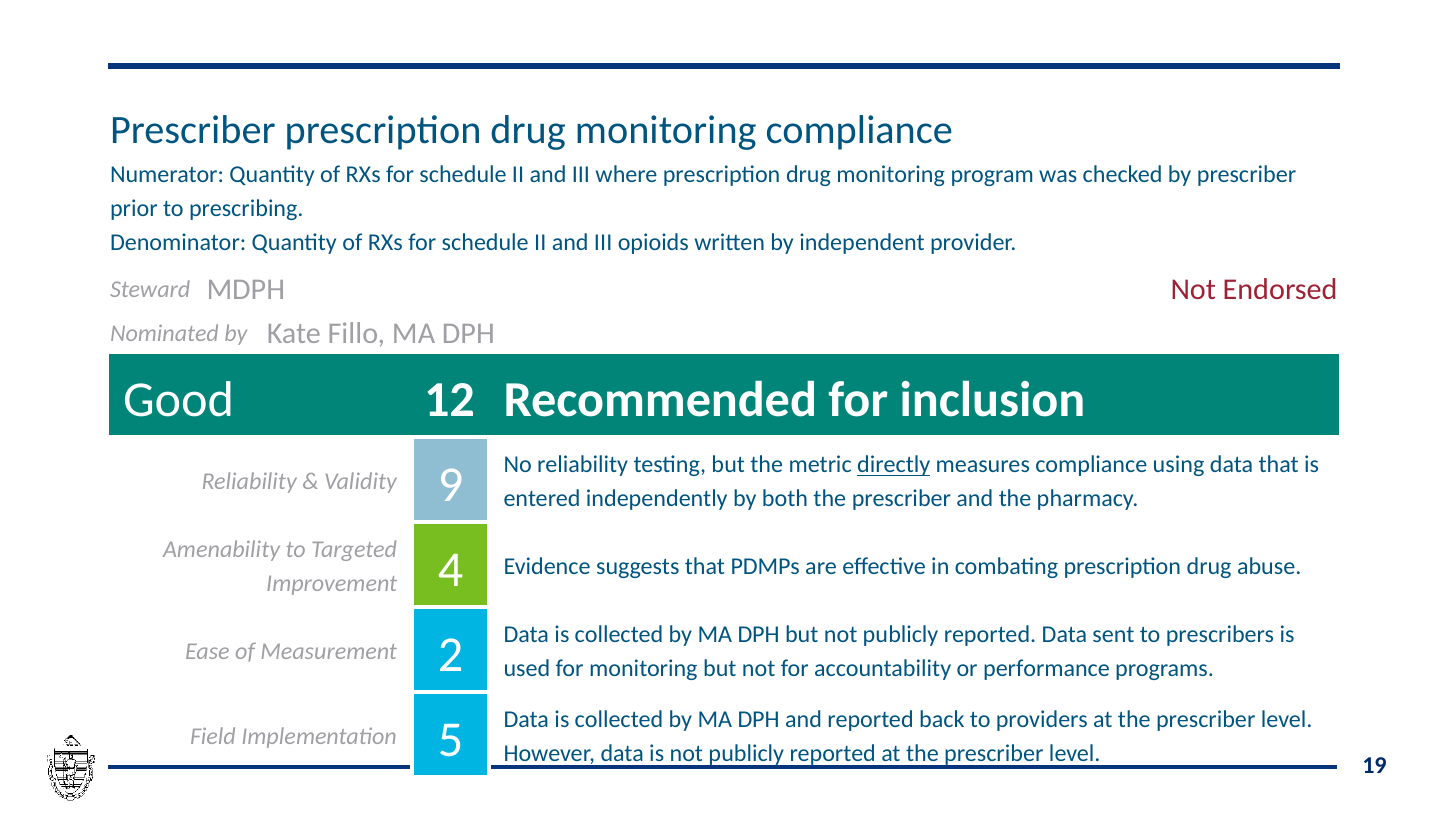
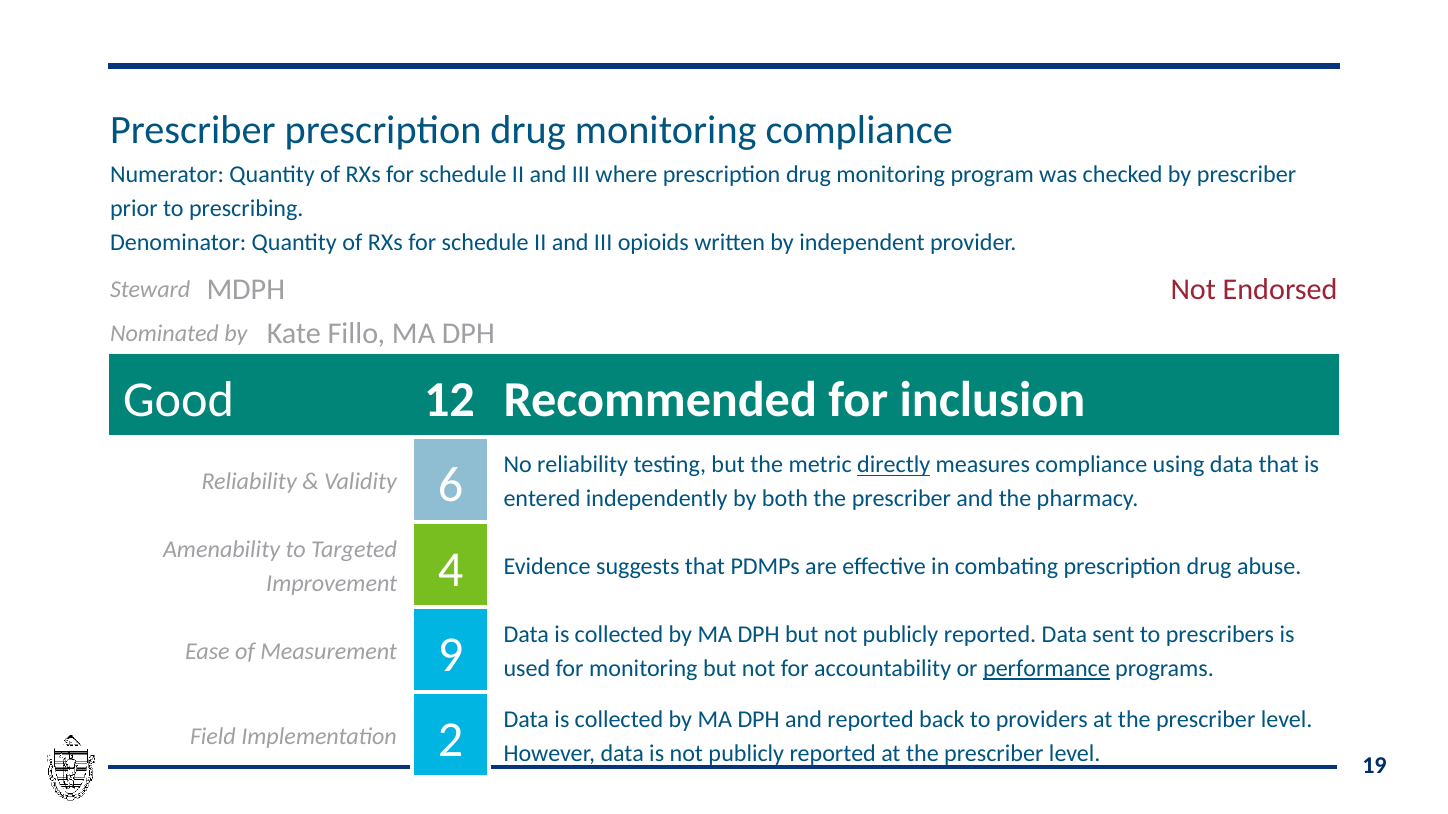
9: 9 -> 6 (450, 485)
2: 2 -> 9 (450, 655)
performance underline: none -> present (1047, 669)
5: 5 -> 2 (450, 740)
